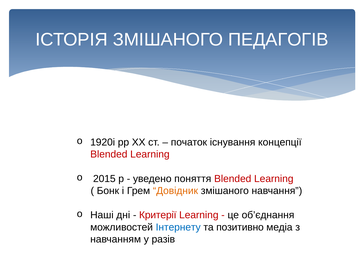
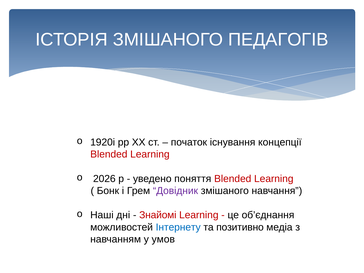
2015: 2015 -> 2026 (104, 179)
Довідник colour: orange -> purple (175, 191)
Критерії: Критерії -> Знайомі (158, 215)
разів: разів -> умов (163, 239)
